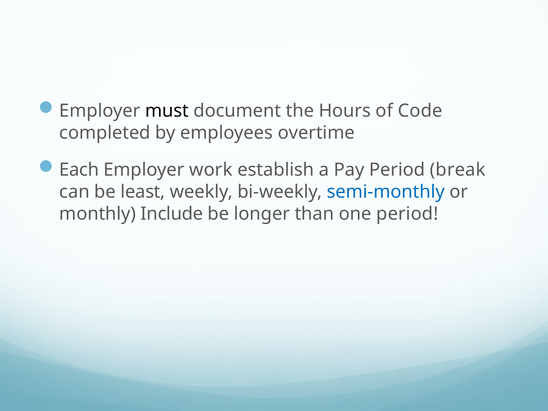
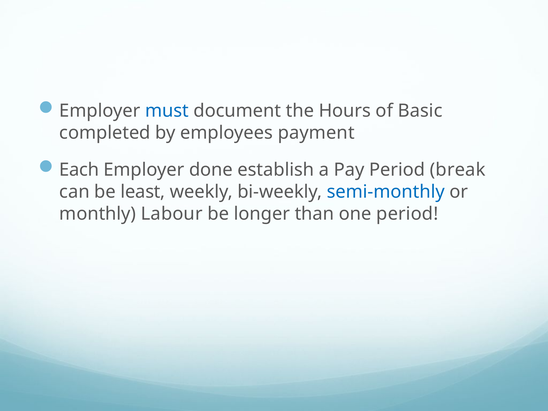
must colour: black -> blue (167, 111)
Code: Code -> Basic (420, 111)
overtime: overtime -> payment (316, 133)
work: work -> done (211, 170)
Include: Include -> Labour (172, 214)
